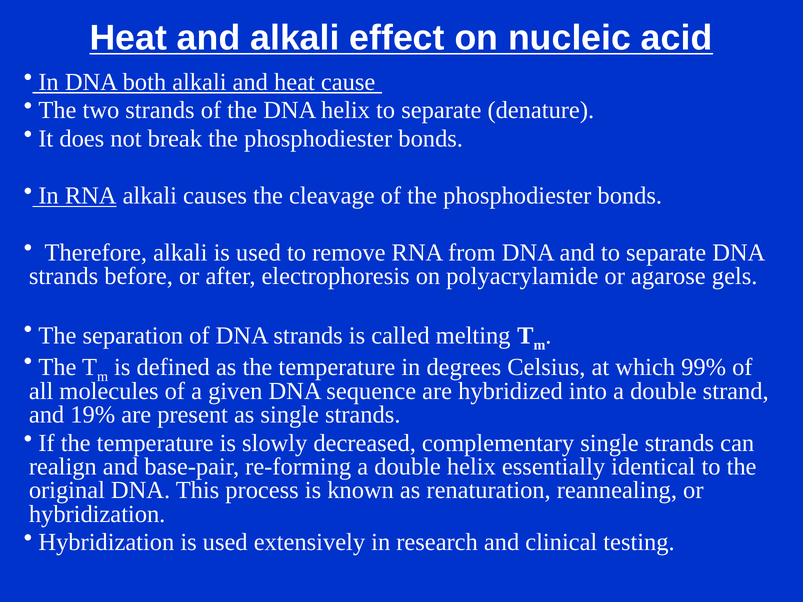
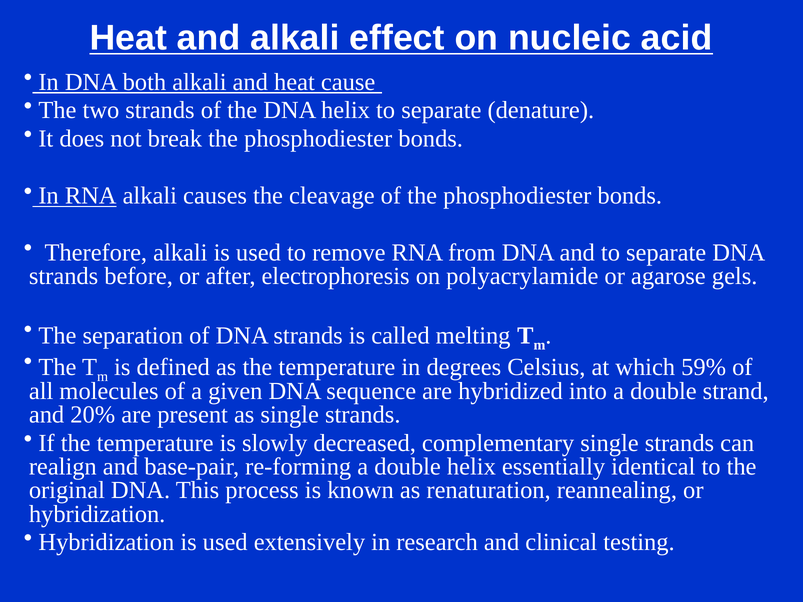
99%: 99% -> 59% (704, 367)
19%: 19% -> 20% (93, 415)
